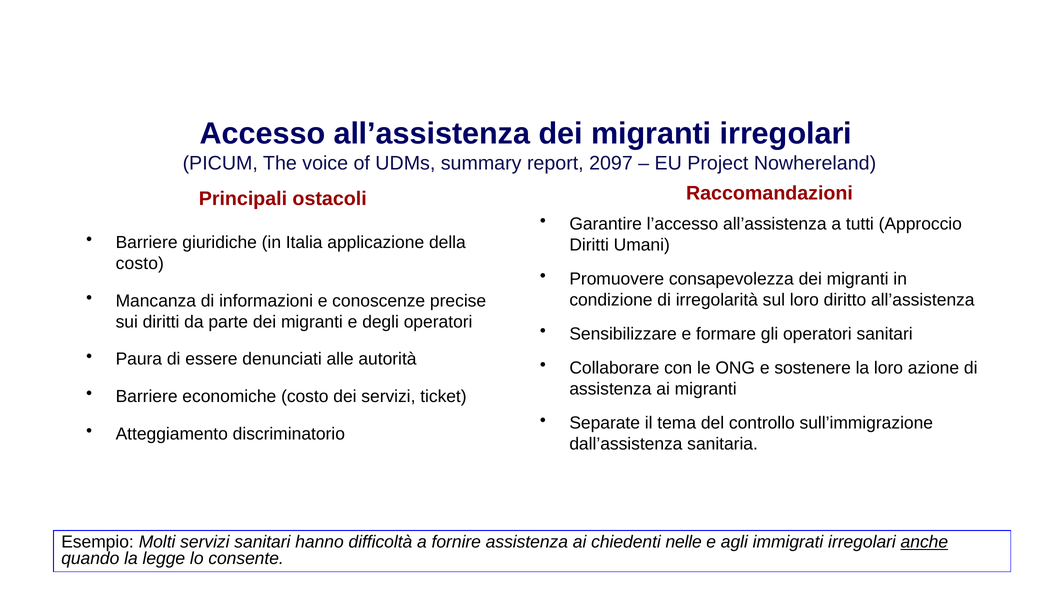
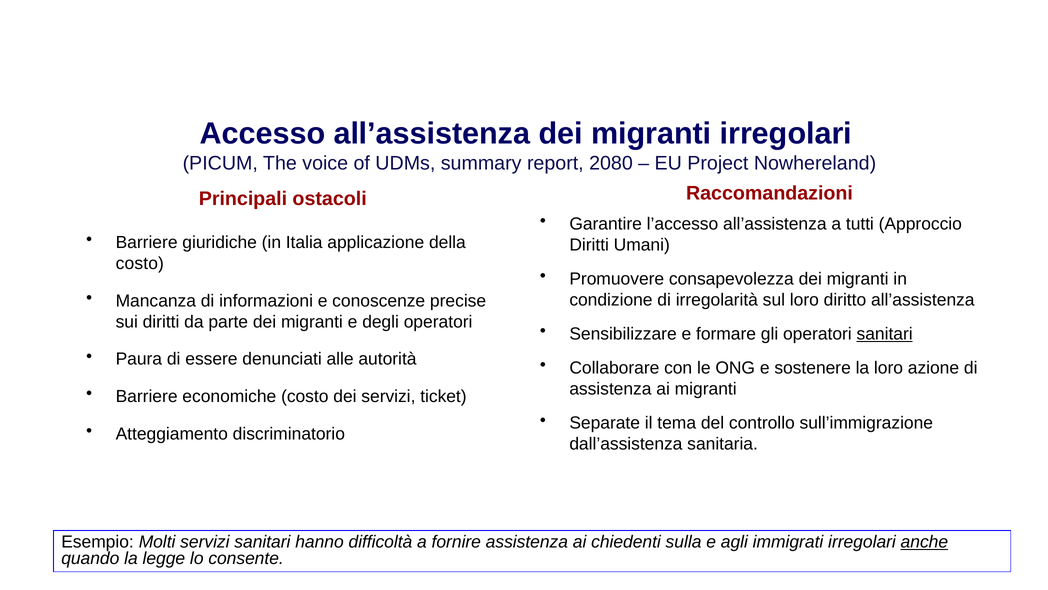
2097: 2097 -> 2080 (611, 163)
sanitari underline: none -> present (885, 334)
nelle: nelle -> sulla (684, 541)
